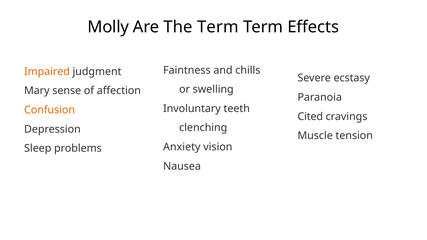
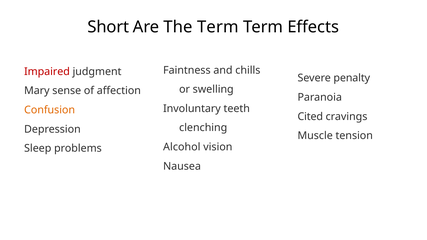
Molly: Molly -> Short (108, 27)
Impaired colour: orange -> red (47, 72)
ecstasy: ecstasy -> penalty (352, 78)
Anxiety: Anxiety -> Alcohol (182, 147)
